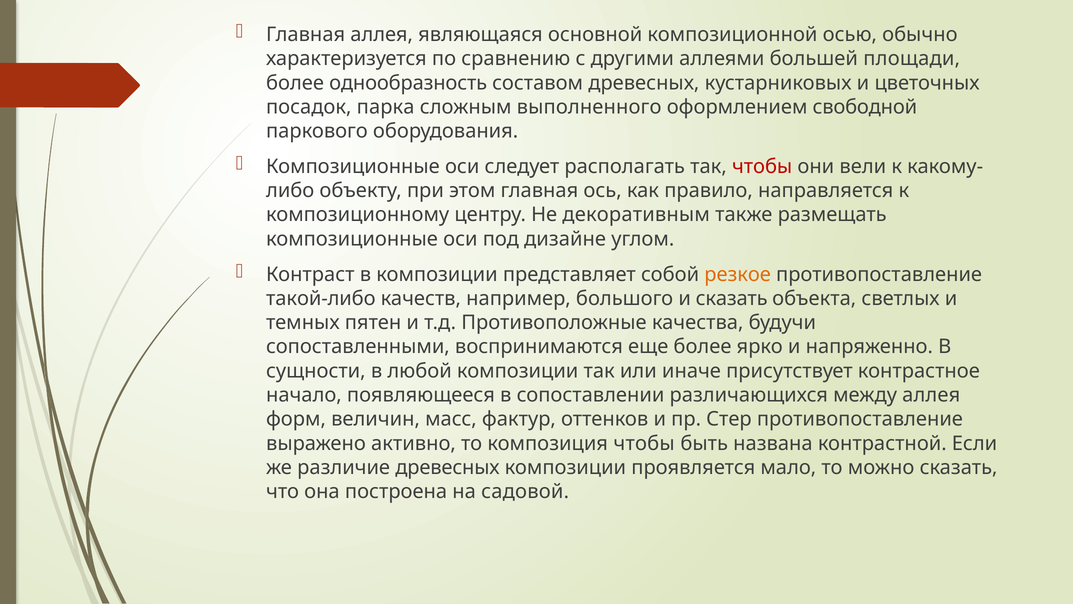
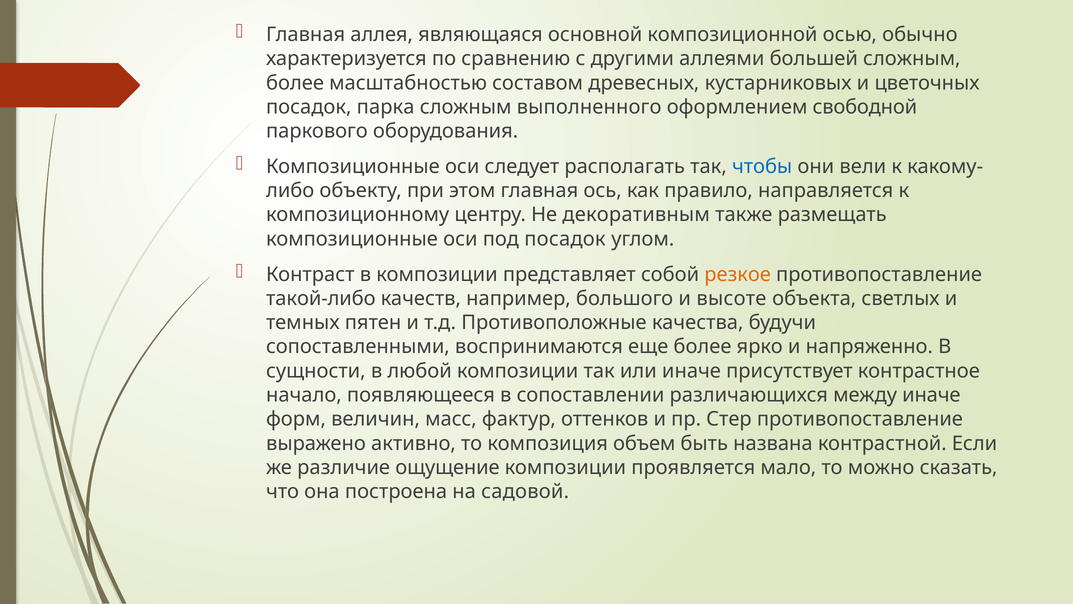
большей площади: площади -> сложным (912, 59)
однообразность: однообразность -> масштабностью (408, 83)
чтобы colour: red -> blue (762, 166)
под дизайне: дизайне -> посадок (565, 239)
и сказать: сказать -> высоте (731, 298)
между аллея: аллея -> иначе (931, 395)
композиция чтобы: чтобы -> объем (644, 443)
различие древесных: древесных -> ощущение (447, 467)
